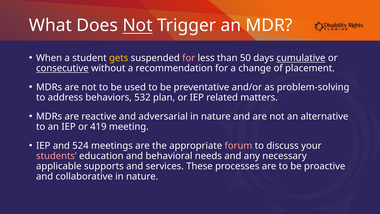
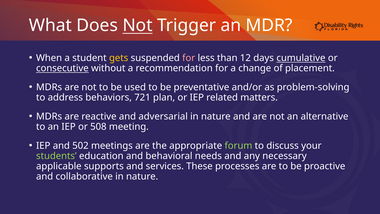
50: 50 -> 12 (245, 58)
532: 532 -> 721 (142, 97)
419: 419 -> 508 (98, 126)
524: 524 -> 502 (80, 145)
forum colour: pink -> light green (238, 145)
students colour: pink -> light green (56, 156)
